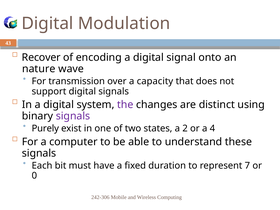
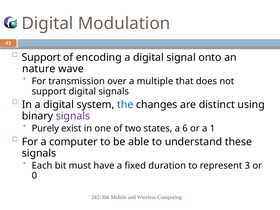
Recover: Recover -> Support (41, 57)
capacity: capacity -> multiple (155, 81)
the colour: purple -> blue (125, 105)
2: 2 -> 6 (185, 128)
4: 4 -> 1 (212, 128)
7: 7 -> 3 (247, 166)
